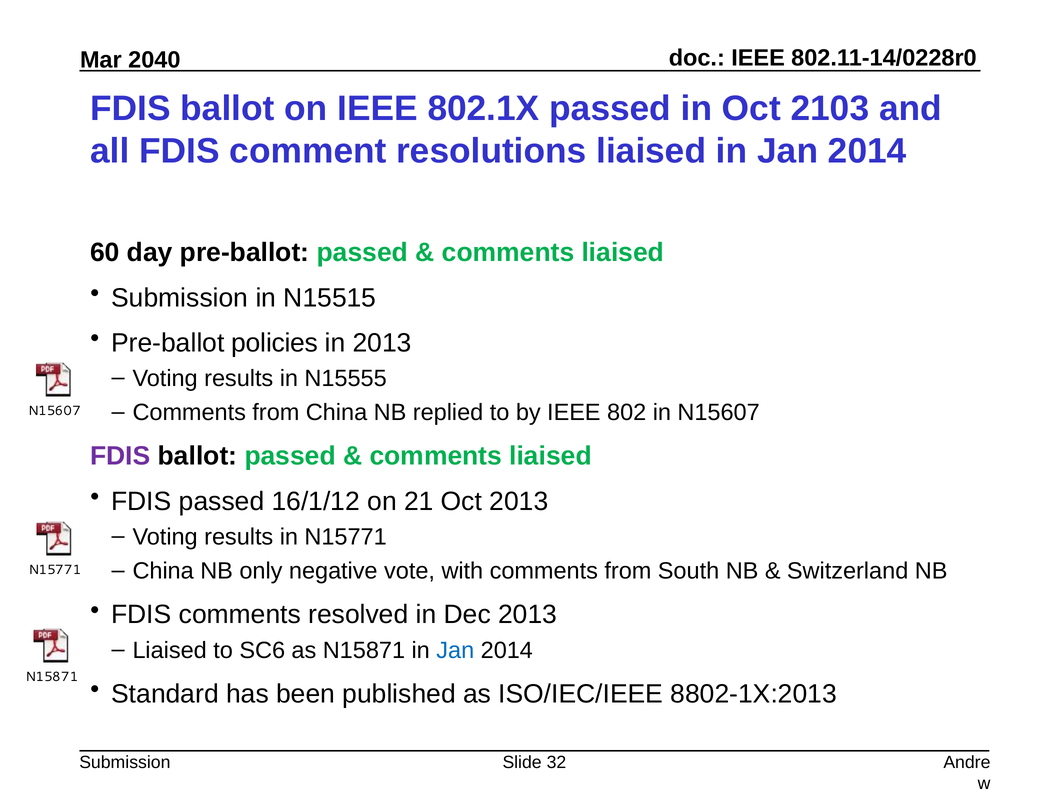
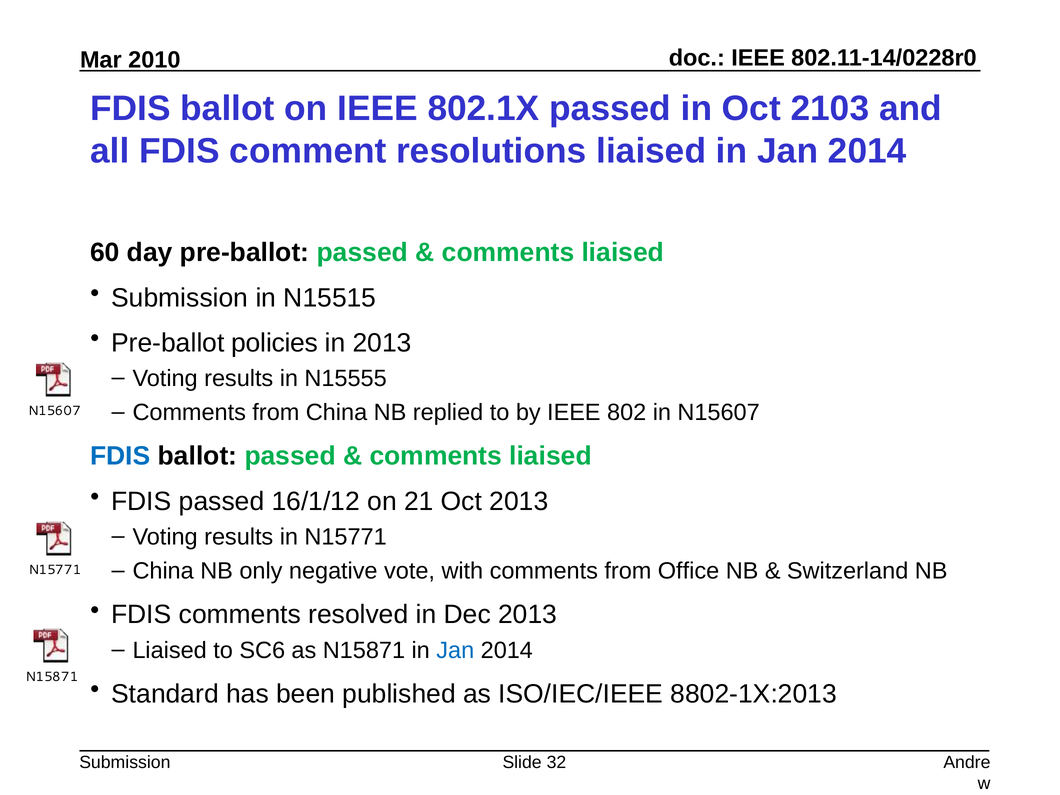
2040: 2040 -> 2010 (154, 60)
FDIS colour: purple -> blue (120, 456)
South: South -> Office (689, 571)
